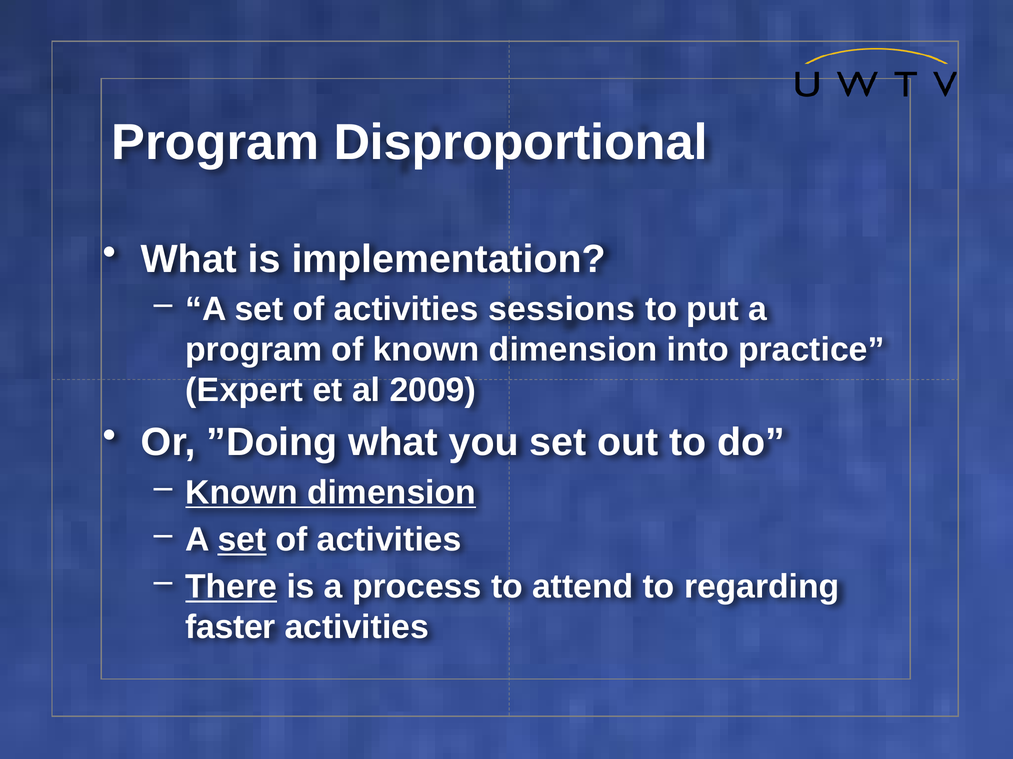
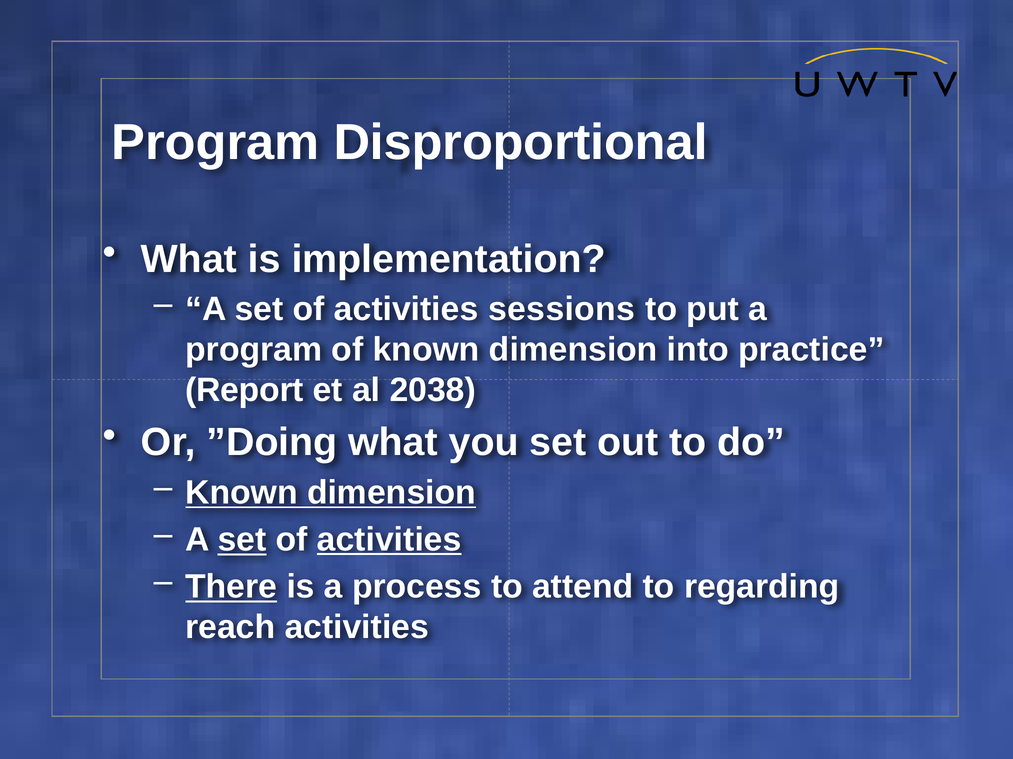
Expert: Expert -> Report (245, 391)
2009: 2009 -> 2038 (433, 391)
activities underline: none -> present (389, 540)
faster: faster -> reach (230, 628)
